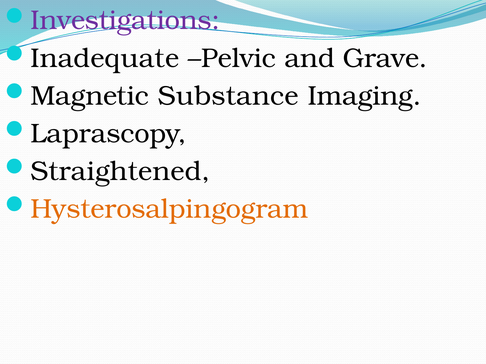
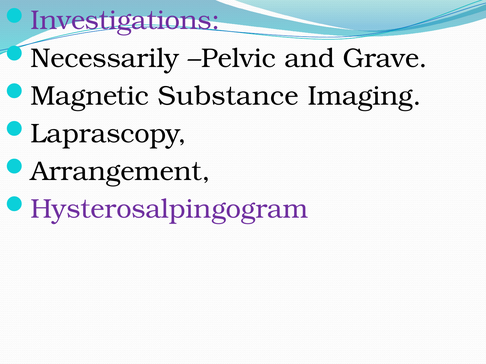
Inadequate: Inadequate -> Necessarily (105, 58)
Straightened: Straightened -> Arrangement (120, 172)
Hysterosalpingogram colour: orange -> purple (169, 209)
